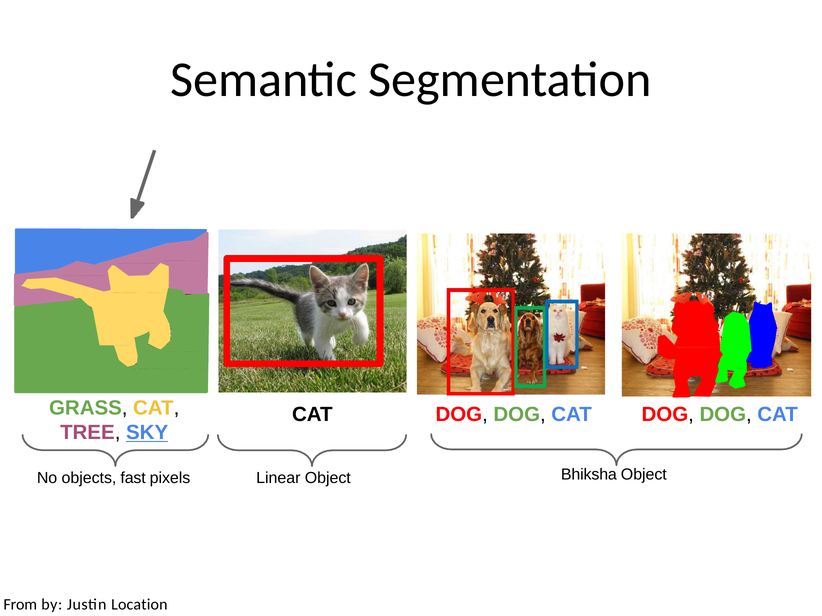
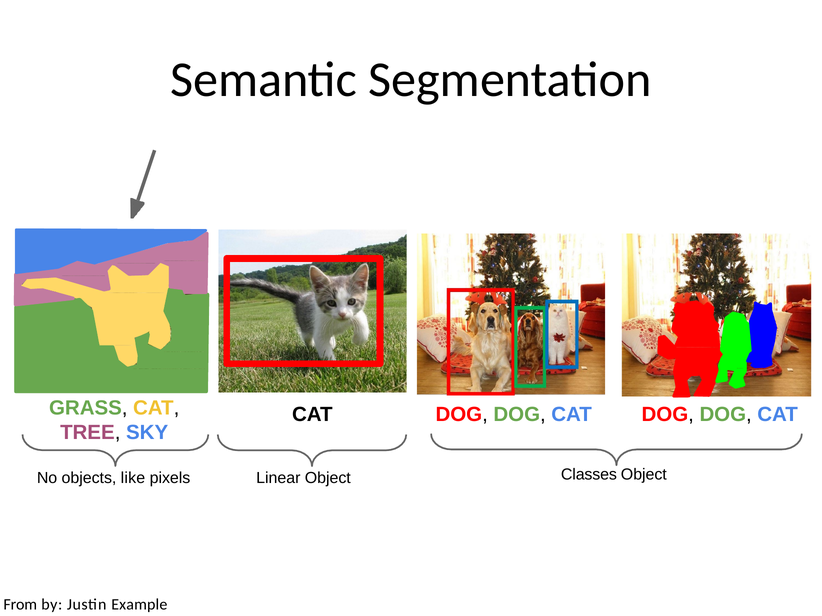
SKY underline: present -> none (147, 433)
Bhiksha: Bhiksha -> Classes (589, 475)
fast: fast -> like (133, 478)
Location: Location -> Example (139, 605)
